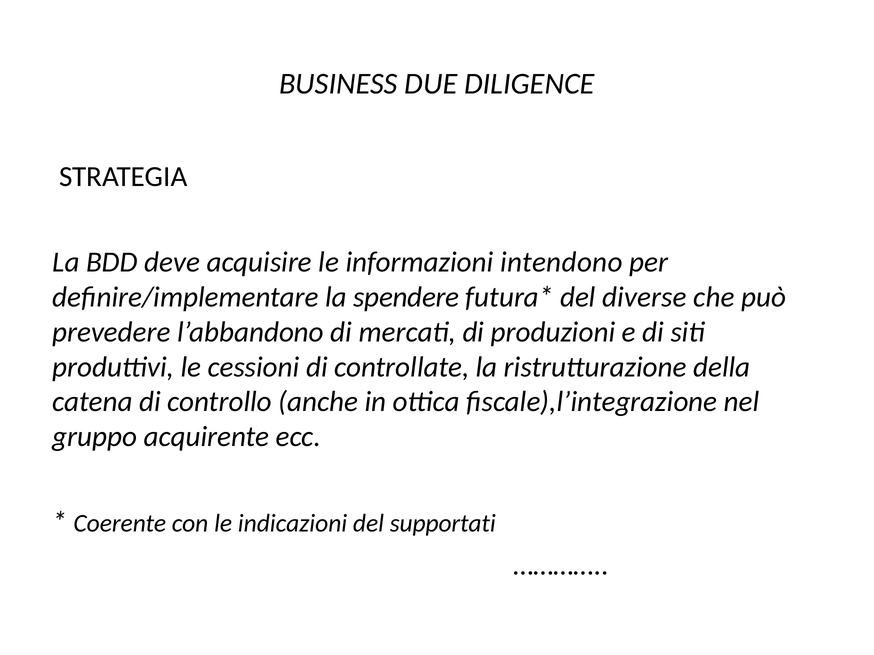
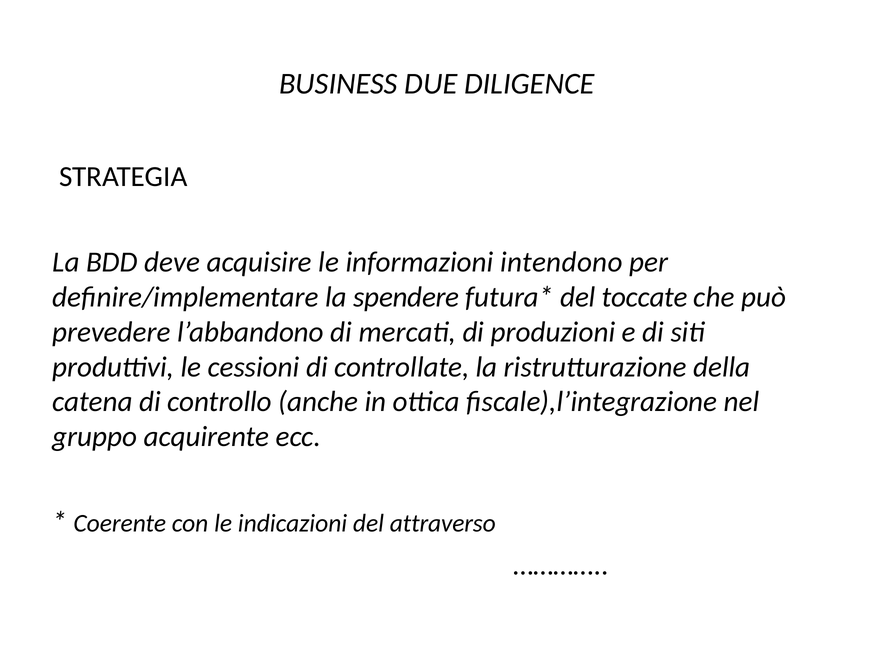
diverse: diverse -> toccate (645, 297)
supportati: supportati -> attraverso (443, 524)
